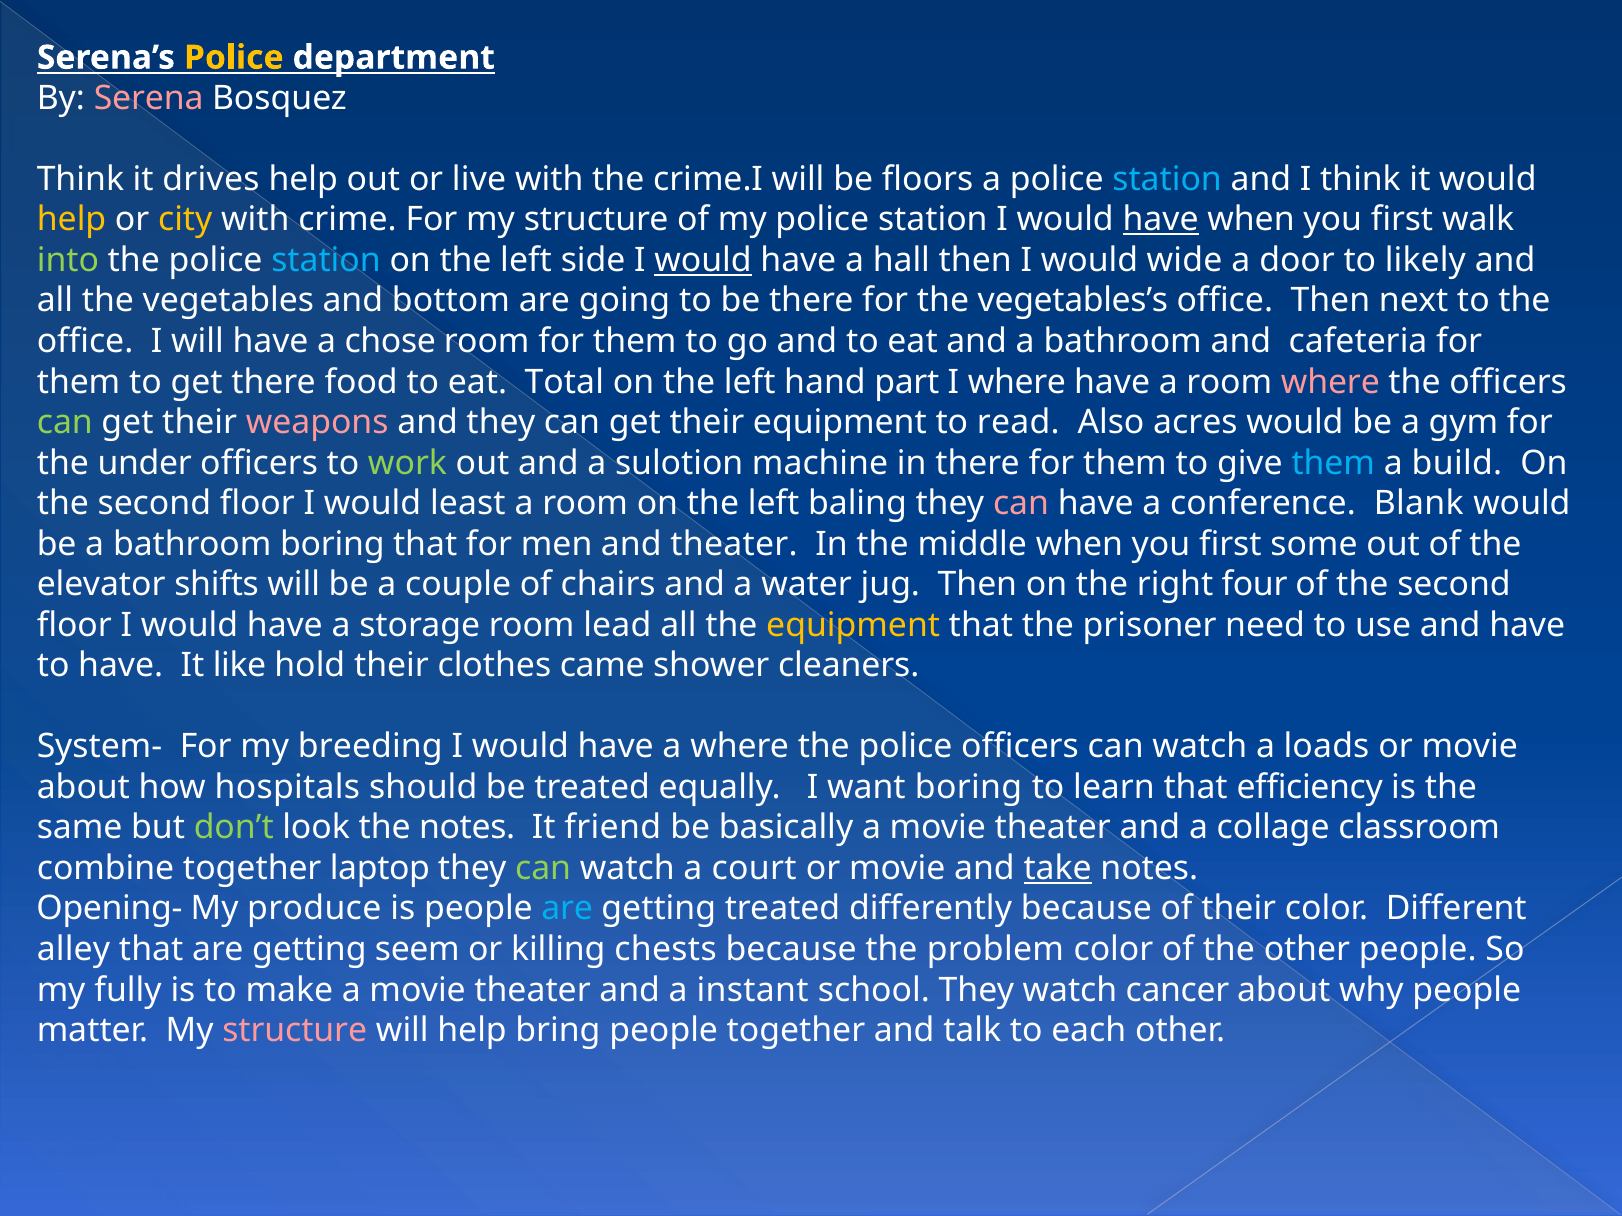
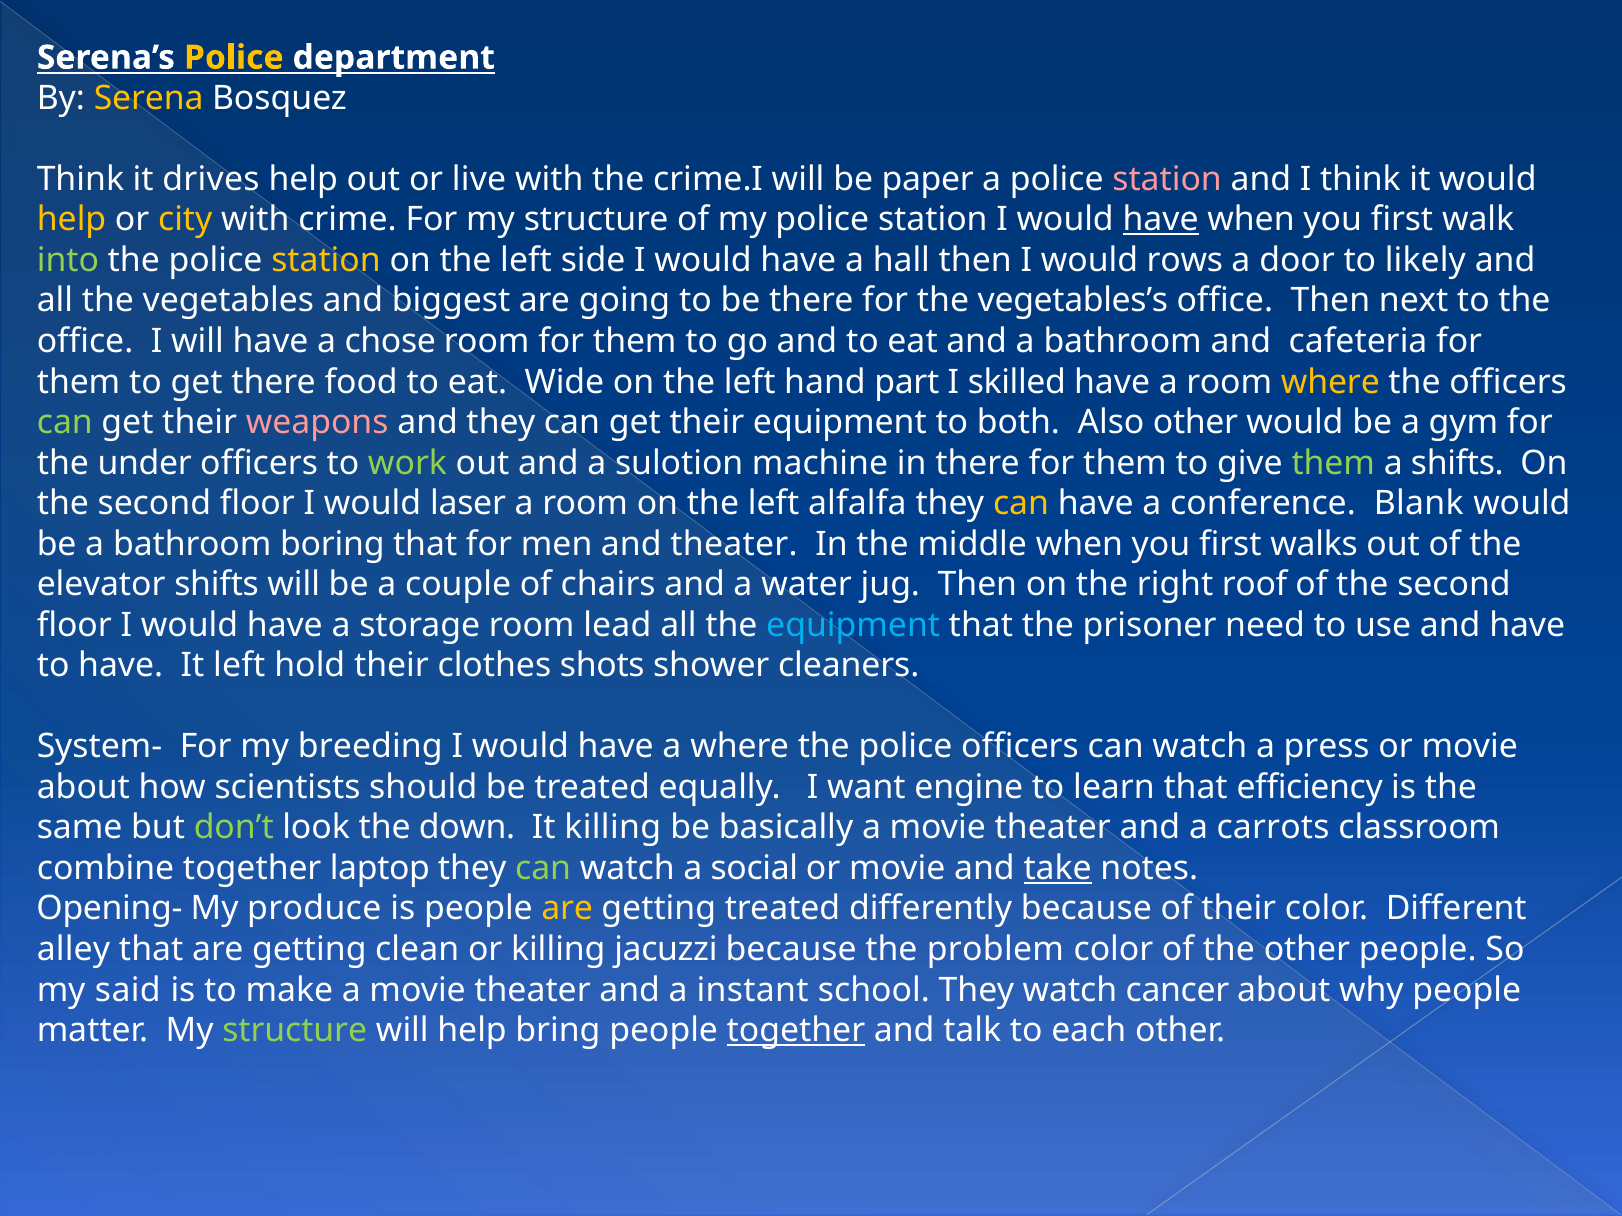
Serena colour: pink -> yellow (149, 98)
floors: floors -> paper (928, 179)
station colour: light blue -> pink (1167, 179)
station colour: light blue -> yellow (326, 260)
would underline: present -> none (703, 260)
wide: wide -> rows (1185, 260)
bottom: bottom -> biggest (451, 301)
Total: Total -> Wide (564, 382)
I where: where -> skilled (1017, 382)
where colour: pink -> yellow (1330, 382)
read: read -> both (1018, 423)
Also acres: acres -> other (1196, 423)
them colour: light blue -> light green (1333, 463)
a build: build -> shifts (1457, 463)
least: least -> laser (468, 504)
baling: baling -> alfalfa (857, 504)
can colour: pink -> yellow (1021, 504)
some: some -> walks (1314, 544)
four: four -> roof (1255, 585)
equipment colour: yellow -> light blue (853, 625)
It like: like -> left (239, 666)
came: came -> shots (602, 666)
loads: loads -> press (1327, 747)
hospitals: hospitals -> scientists (288, 788)
want boring: boring -> engine (969, 788)
the notes: notes -> down (467, 828)
It friend: friend -> killing (613, 828)
collage: collage -> carrots (1273, 828)
court: court -> social (754, 869)
are colour: light blue -> yellow (567, 909)
seem: seem -> clean (417, 950)
chests: chests -> jacuzzi (666, 950)
fully: fully -> said (128, 990)
structure colour: pink -> light green (295, 1031)
together underline: none -> present (796, 1031)
